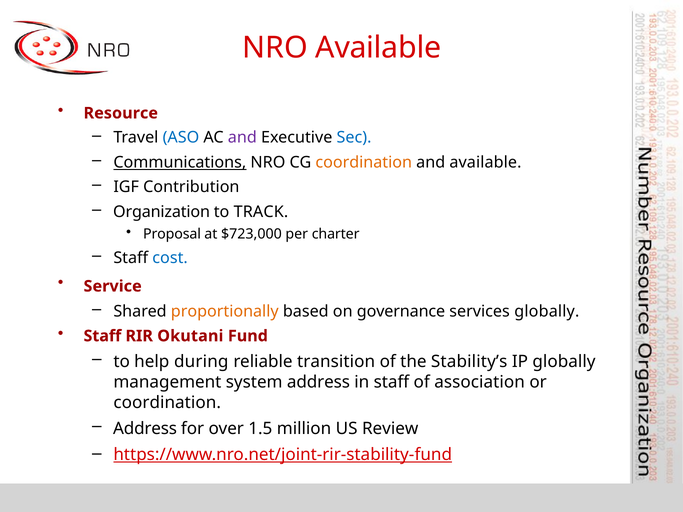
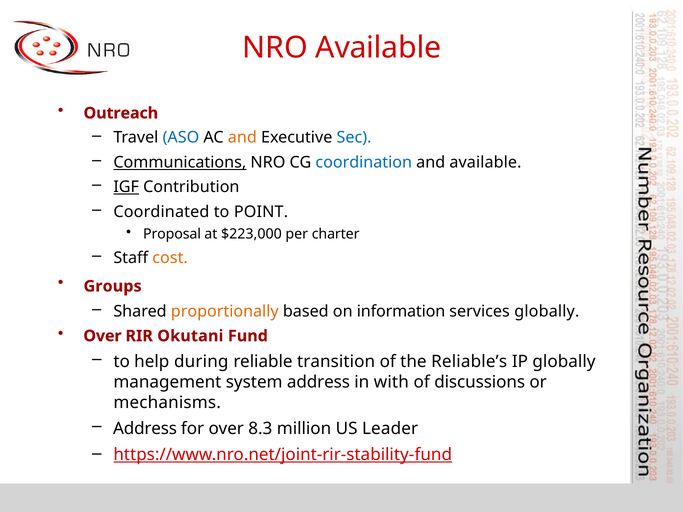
Resource: Resource -> Outreach (121, 113)
and colour: purple -> orange (242, 138)
coordination colour: orange -> blue (364, 162)
IGF underline: none -> present (126, 187)
Organization: Organization -> Coordinated (161, 212)
TRACK: TRACK -> POINT (261, 212)
$723,000: $723,000 -> $223,000 (251, 234)
cost colour: blue -> orange (170, 258)
Service: Service -> Groups (113, 286)
governance: governance -> information (401, 312)
Staff: Staff -> Over (102, 336)
Stability’s: Stability’s -> Reliable’s (469, 362)
in staff: staff -> with (391, 382)
association: association -> discussions (480, 382)
coordination: coordination -> mechanisms (167, 403)
1.5: 1.5 -> 8.3 (260, 429)
Review: Review -> Leader (390, 429)
